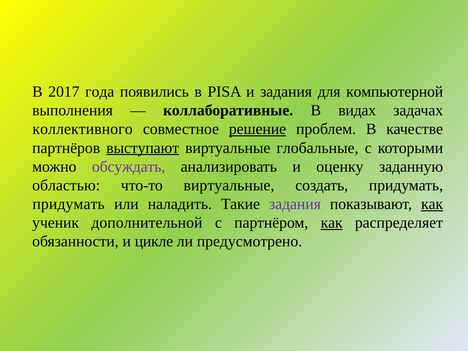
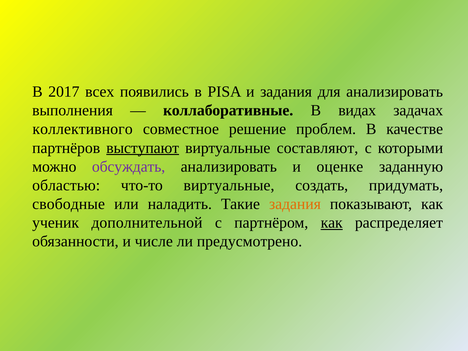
года: года -> всех (100, 92)
для компьютерной: компьютерной -> анализировать (395, 92)
решение underline: present -> none (258, 129)
глобальные: глобальные -> составляют (317, 148)
оценку: оценку -> оценке (340, 167)
придумать: придумать -> свободные (69, 204)
задания colour: purple -> orange (295, 204)
как underline: present -> none (432, 204)
цикле: цикле -> числе (154, 241)
